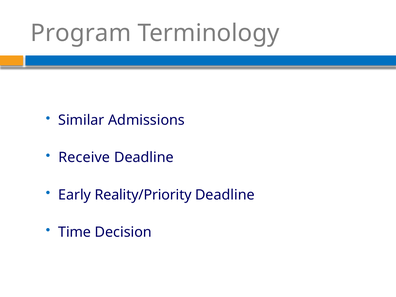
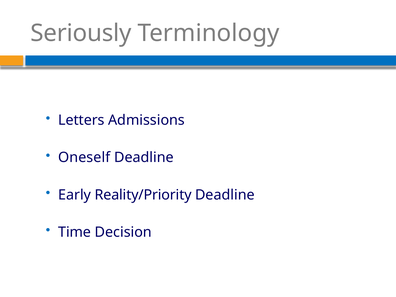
Program: Program -> Seriously (81, 33)
Similar: Similar -> Letters (81, 120)
Receive: Receive -> Oneself (84, 157)
